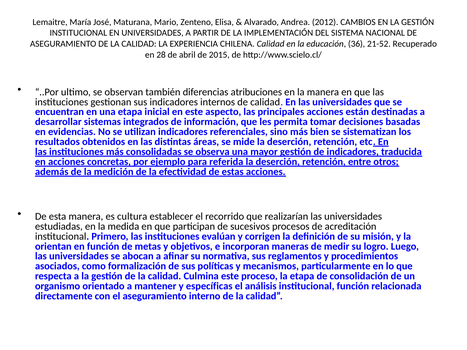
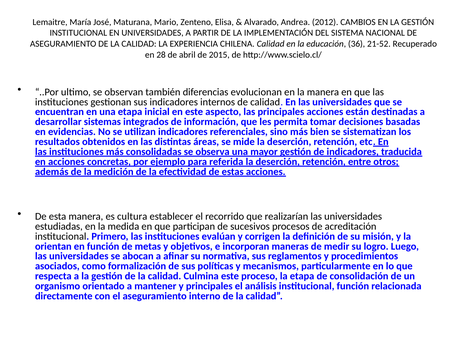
atribuciones: atribuciones -> evolucionan (256, 92)
y específicas: específicas -> principales (209, 286)
